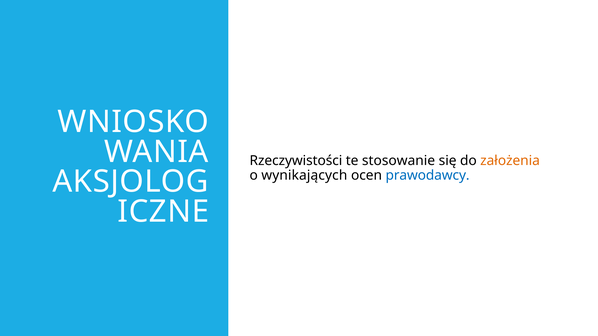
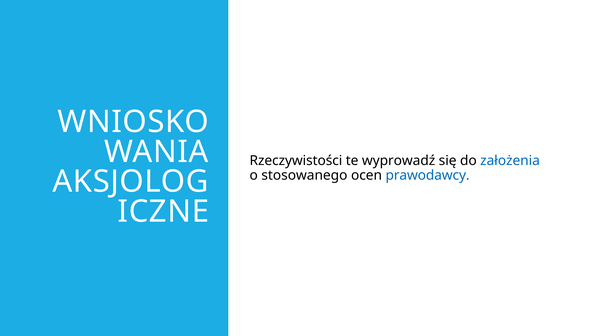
stosowanie: stosowanie -> wyprowadź (399, 161)
założenia colour: orange -> blue (510, 161)
wynikających: wynikających -> stosowanego (304, 175)
